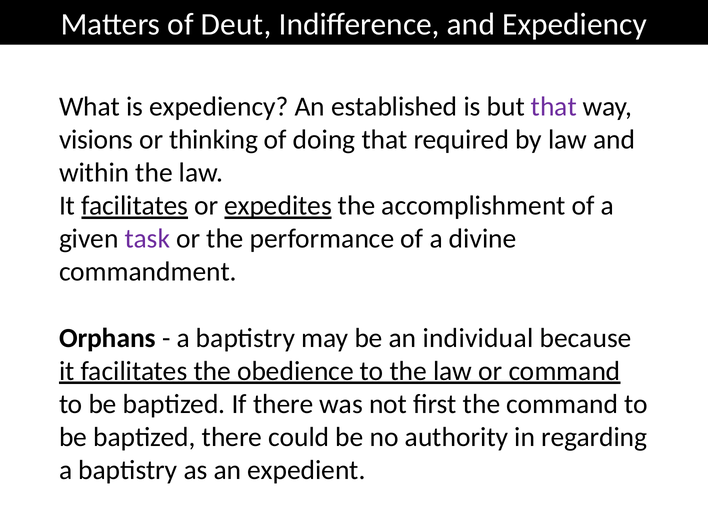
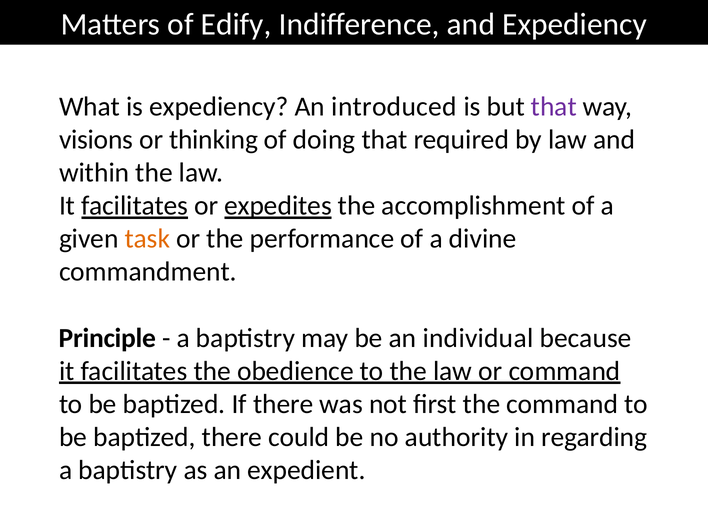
Deut: Deut -> Edify (236, 25)
established: established -> introduced (394, 107)
task colour: purple -> orange (147, 239)
Orphans: Orphans -> Principle (108, 338)
